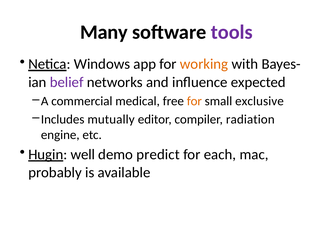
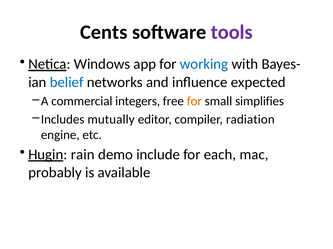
Many: Many -> Cents (104, 32)
working colour: orange -> blue (204, 64)
belief colour: purple -> blue (67, 82)
medical: medical -> integers (138, 102)
exclusive: exclusive -> simplifies (260, 102)
well: well -> rain (83, 155)
predict: predict -> include (158, 155)
